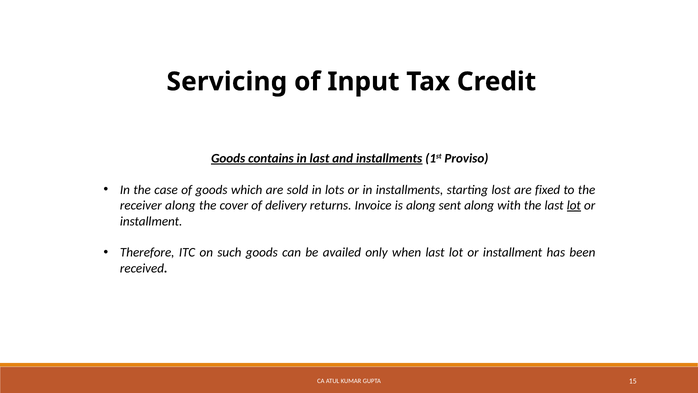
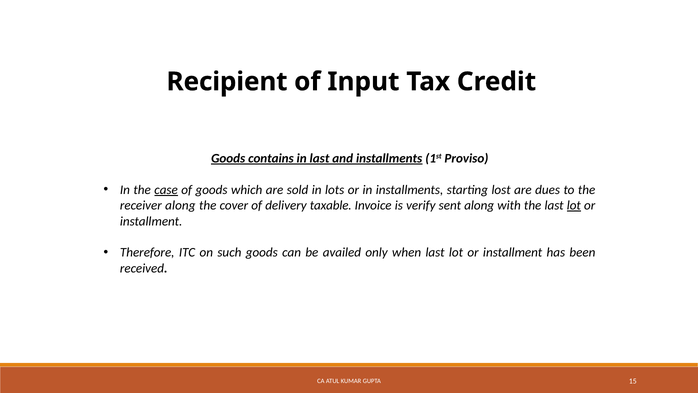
Servicing: Servicing -> Recipient (227, 82)
case underline: none -> present (166, 190)
fixed: fixed -> dues (548, 190)
returns: returns -> taxable (331, 205)
is along: along -> verify (421, 205)
